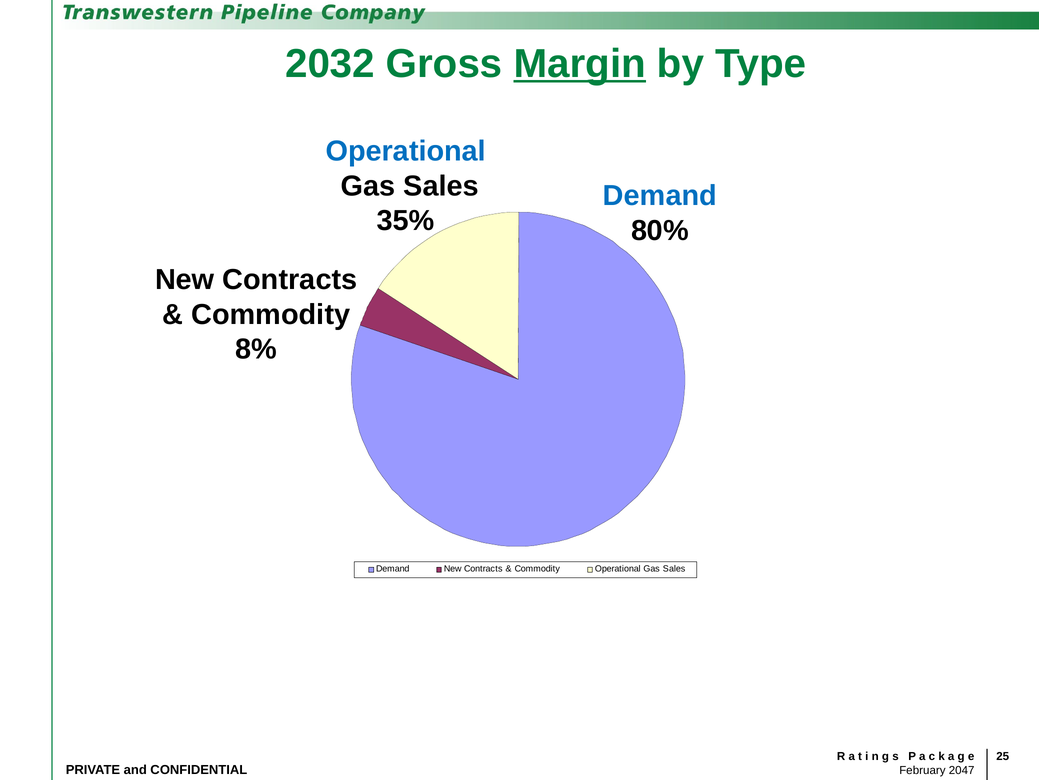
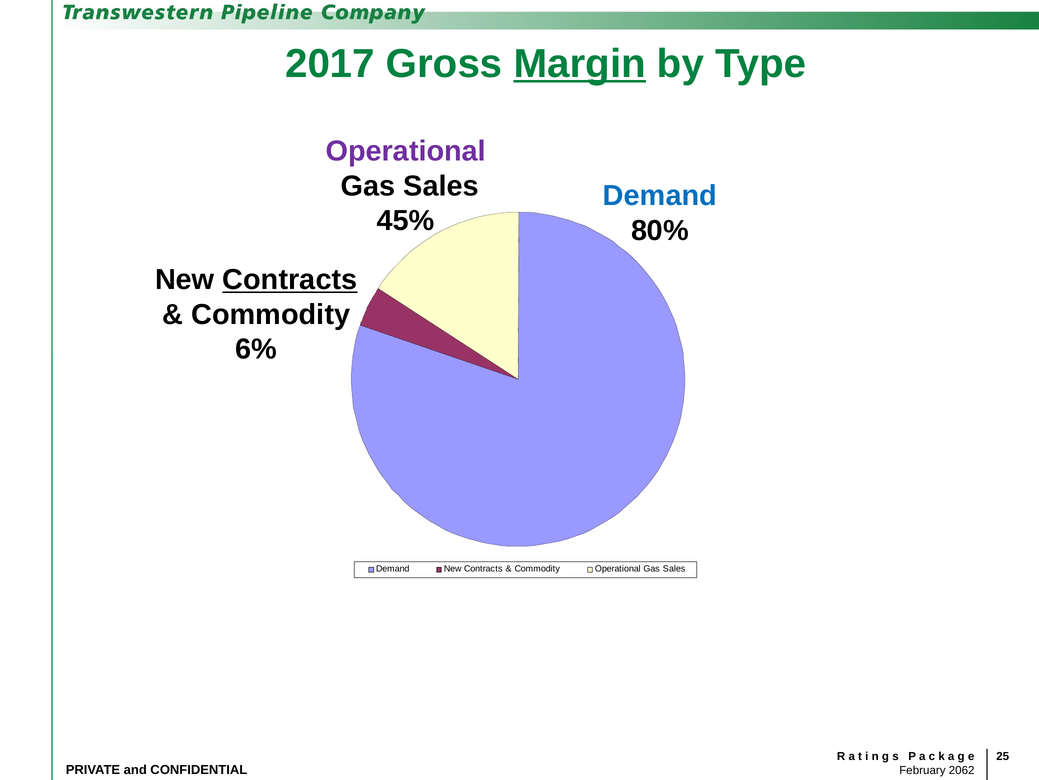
2032: 2032 -> 2017 (330, 64)
Operational colour: blue -> purple (406, 151)
35%: 35% -> 45% (406, 221)
Contracts underline: none -> present (290, 280)
8%: 8% -> 6% (256, 349)
2047: 2047 -> 2062 (962, 770)
